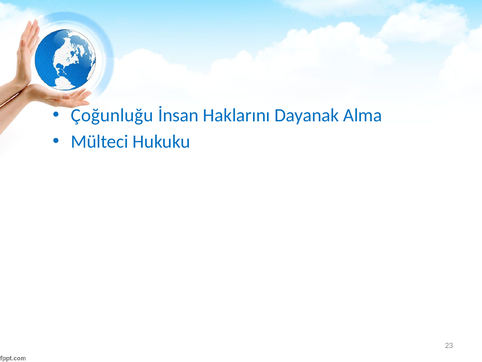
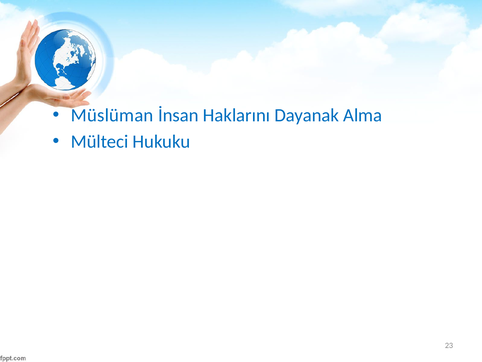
Çoğunluğu: Çoğunluğu -> Müslüman (112, 115)
